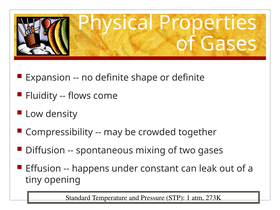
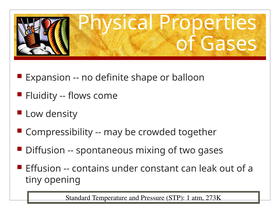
or definite: definite -> balloon (188, 78)
happens: happens -> contains (91, 169)
